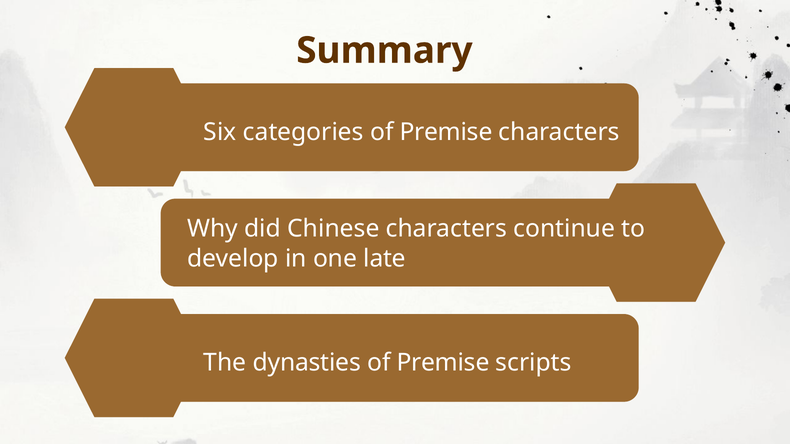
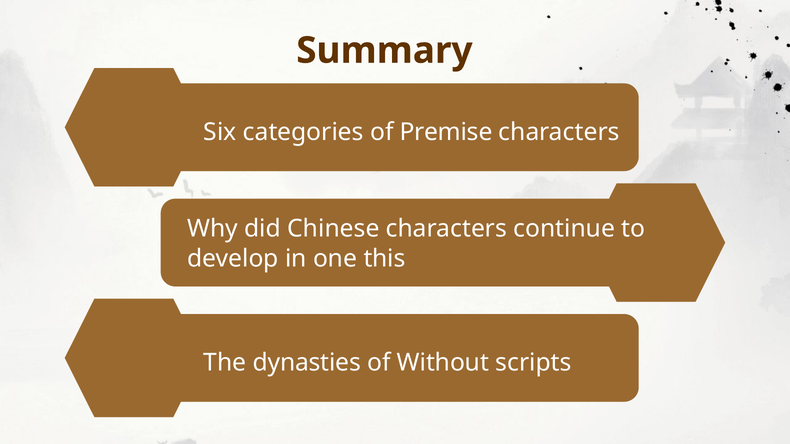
late: late -> this (385, 259)
Premise: Premise -> Without (443, 363)
